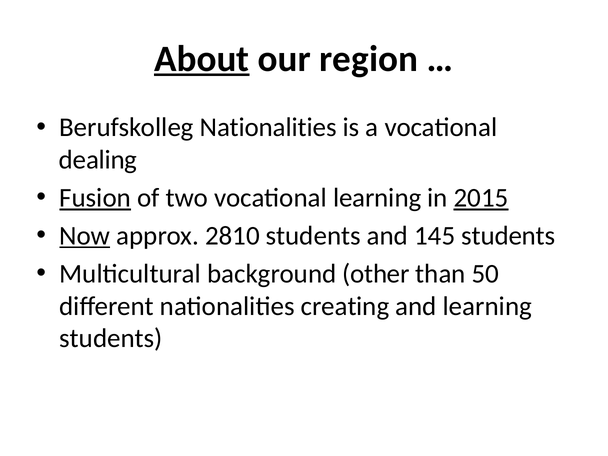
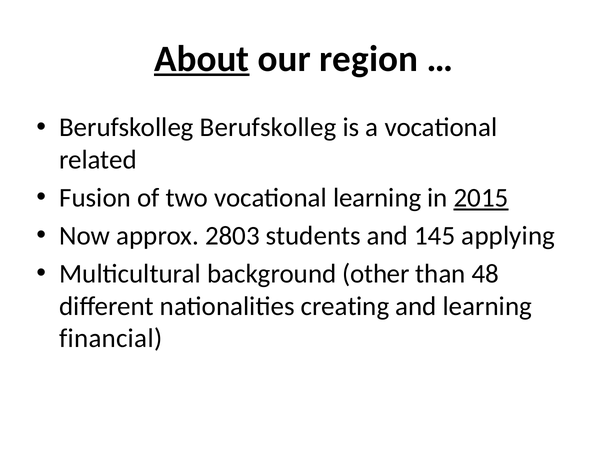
Berufskolleg Nationalities: Nationalities -> Berufskolleg (268, 128)
dealing: dealing -> related (98, 160)
Fusion underline: present -> none (95, 198)
Now underline: present -> none (85, 236)
2810: 2810 -> 2803 (232, 236)
145 students: students -> applying (508, 236)
50: 50 -> 48 (485, 274)
students: students -> financial (111, 339)
